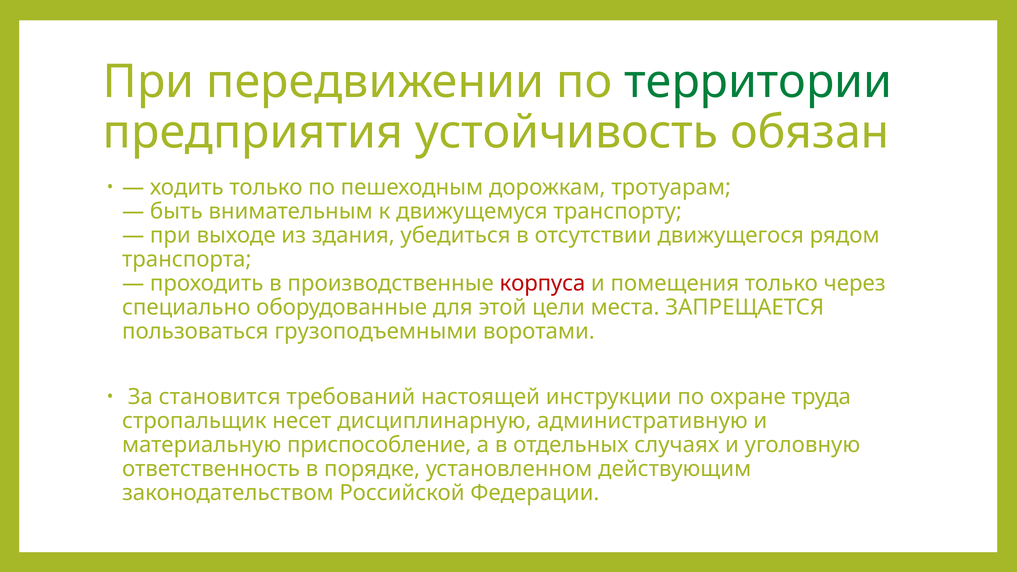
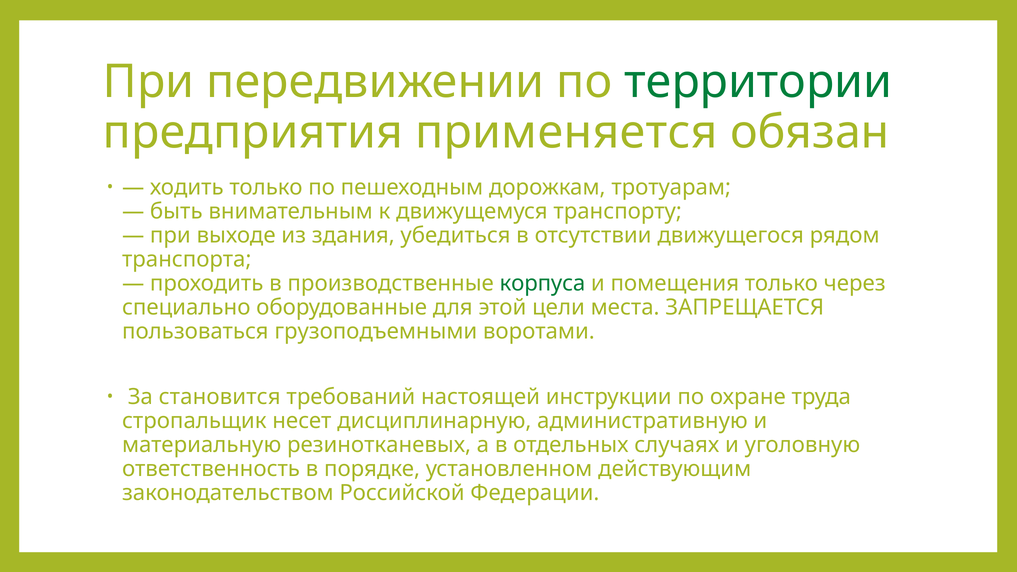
устойчивость: устойчивость -> применяется (566, 132)
корпуса colour: red -> green (542, 283)
приспособление: приспособление -> резинотканевых (379, 445)
